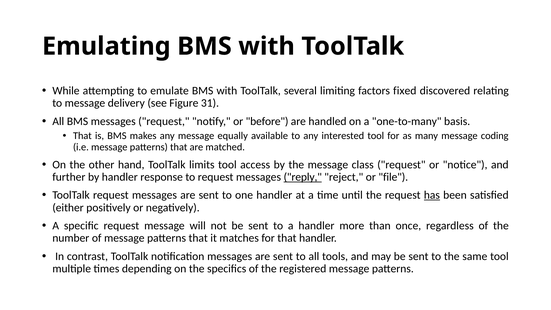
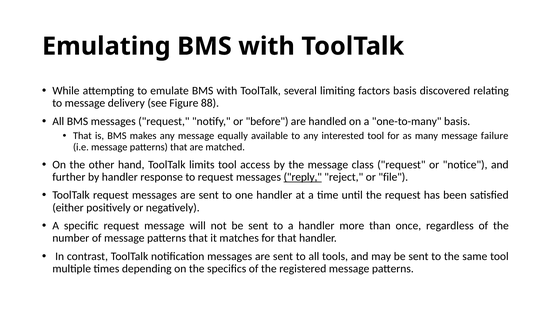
factors fixed: fixed -> basis (405, 91)
31: 31 -> 88 (210, 103)
coding: coding -> failure (495, 136)
has underline: present -> none (432, 195)
